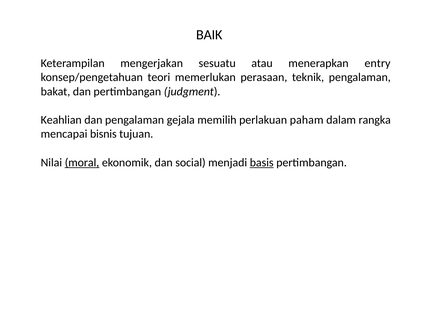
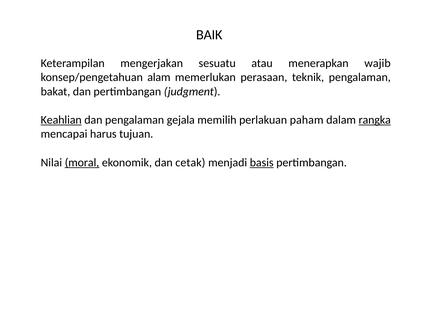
entry: entry -> wajib (378, 63)
teori: teori -> alam (159, 77)
Keahlian underline: none -> present (61, 120)
rangka underline: none -> present (375, 120)
bisnis: bisnis -> harus (103, 134)
social: social -> cetak (190, 162)
